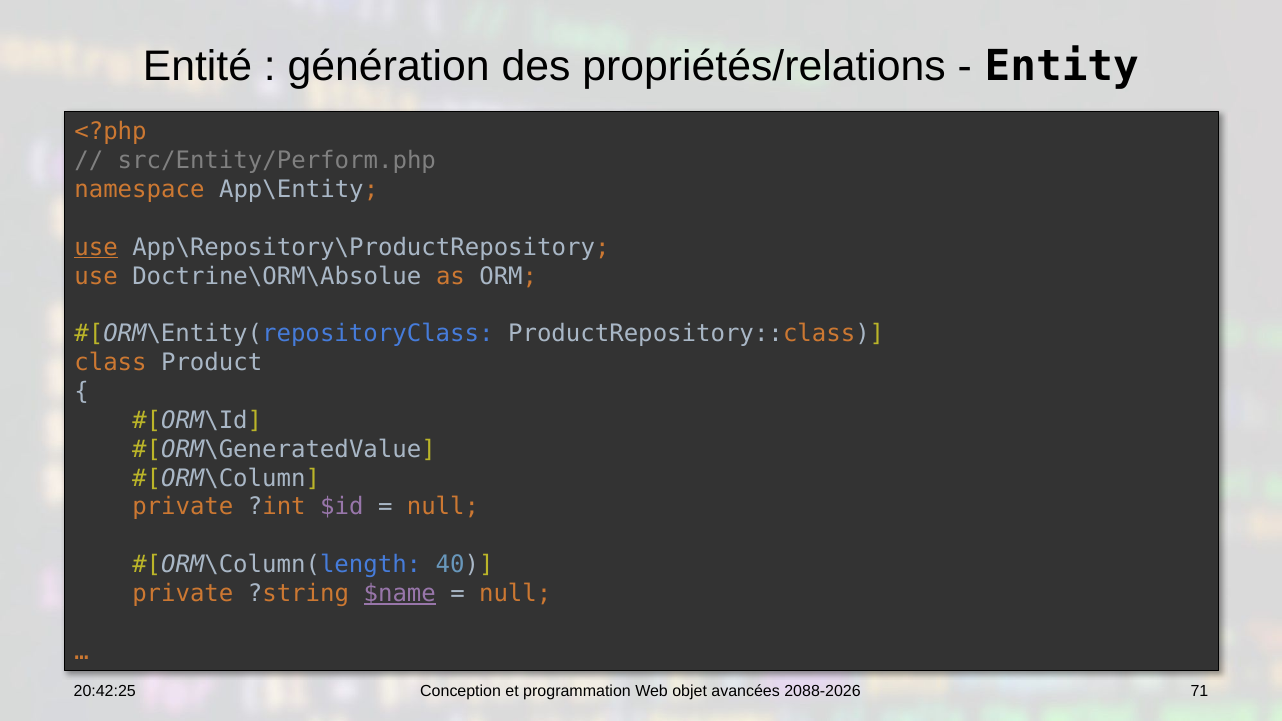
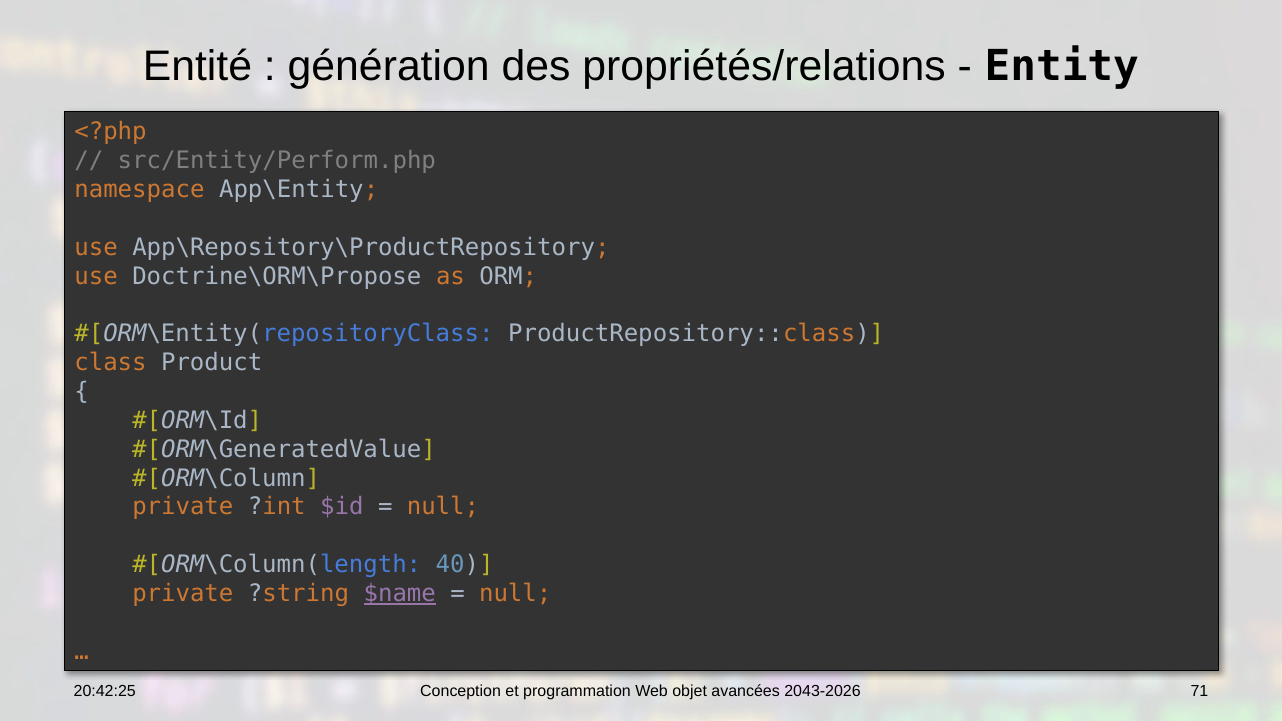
use underline: present -> none (96, 247)
Doctrine\ORM\Absolue: Doctrine\ORM\Absolue -> Doctrine\ORM\Propose (277, 276)
2088-2026: 2088-2026 -> 2043-2026 (823, 691)
